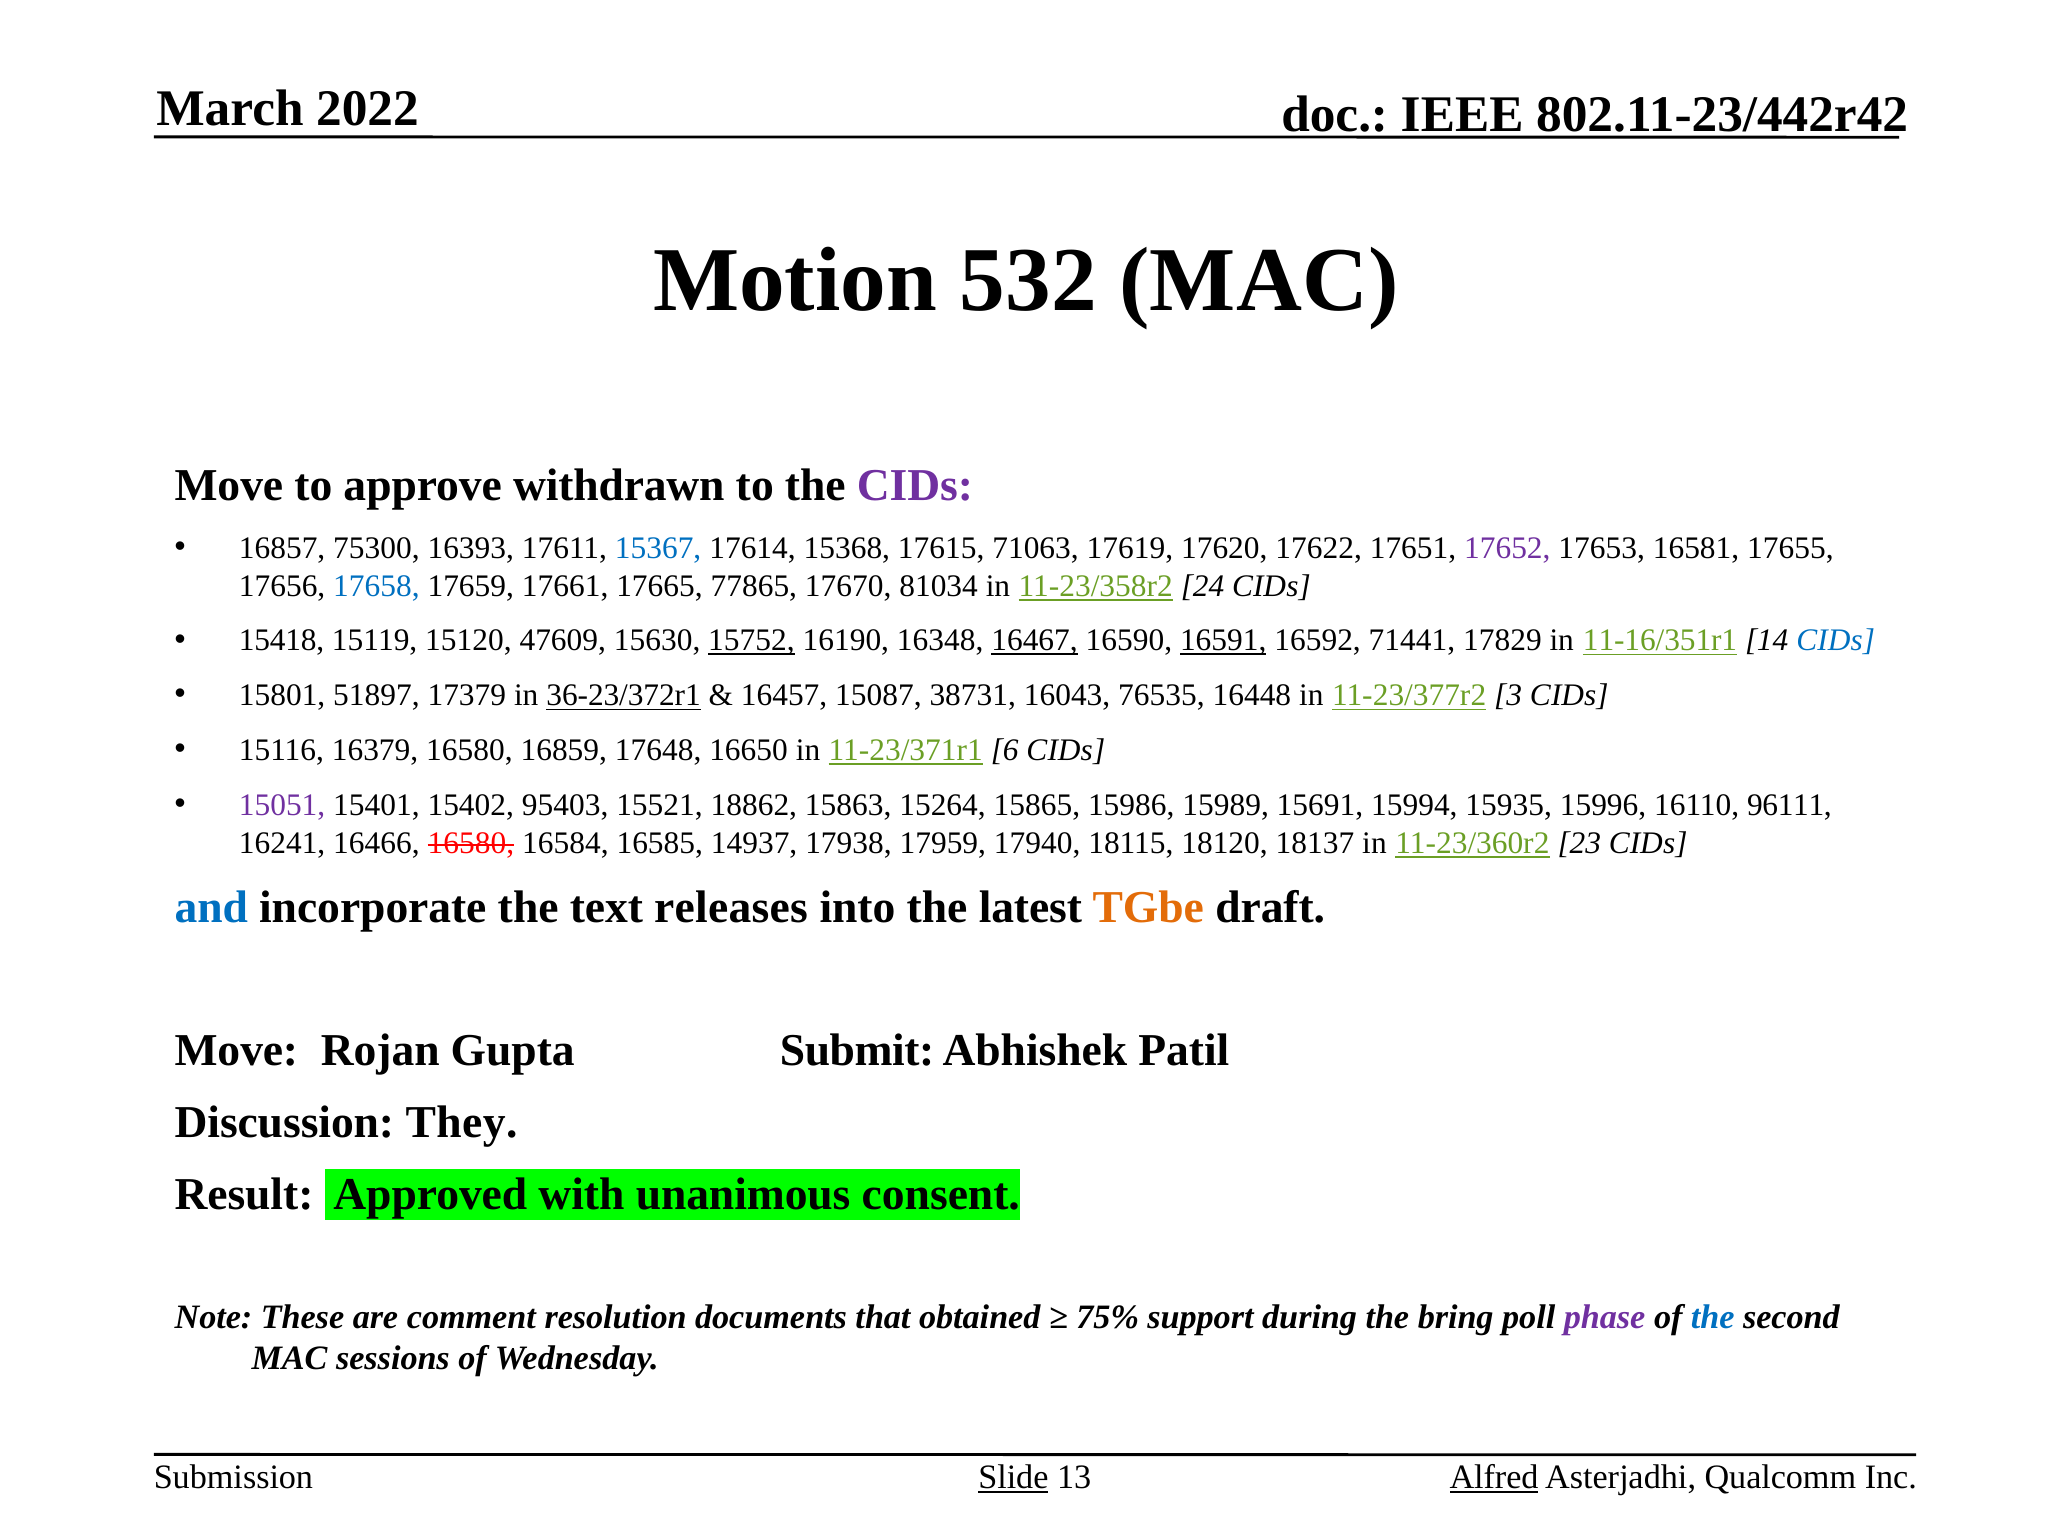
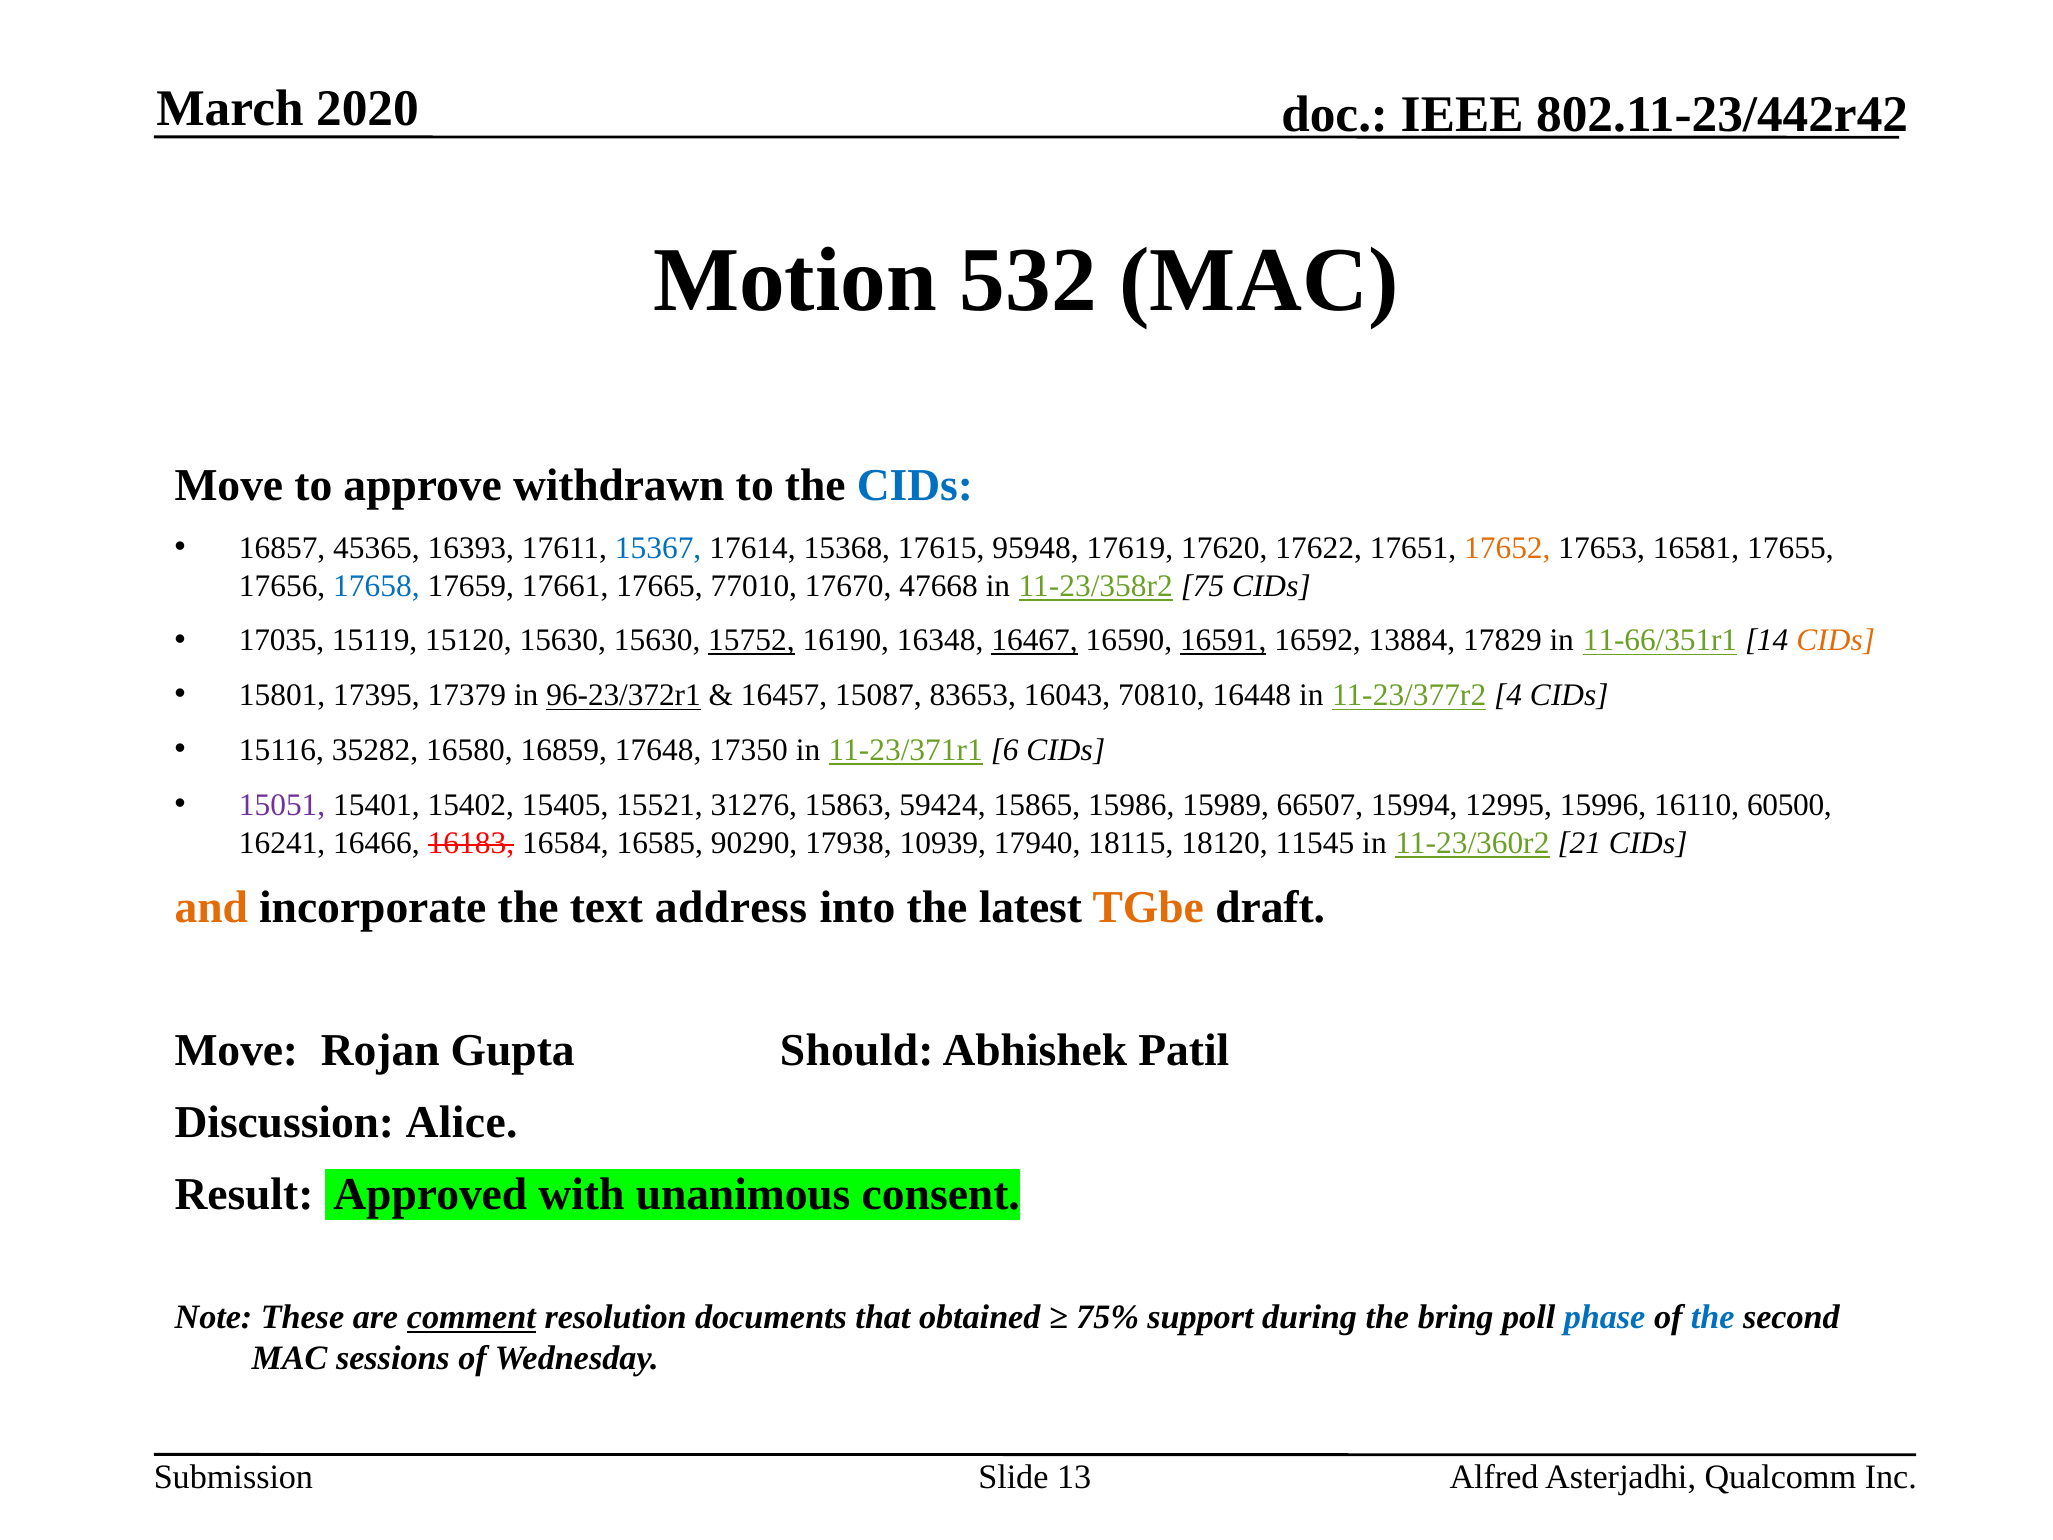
2022: 2022 -> 2020 (367, 109)
CIDs colour: purple -> blue (915, 486)
75300: 75300 -> 45365 (376, 548)
71063: 71063 -> 95948 (1036, 548)
17652 colour: purple -> orange (1507, 548)
77865: 77865 -> 77010 (754, 586)
81034: 81034 -> 47668 (939, 586)
24: 24 -> 75 (1203, 586)
15418: 15418 -> 17035 (282, 640)
15120 47609: 47609 -> 15630 (563, 640)
71441: 71441 -> 13884 (1412, 640)
11-16/351r1: 11-16/351r1 -> 11-66/351r1 (1660, 640)
CIDs colour: blue -> orange (1836, 640)
51897: 51897 -> 17395 (376, 695)
36-23/372r1: 36-23/372r1 -> 96-23/372r1 (624, 695)
38731: 38731 -> 83653 (973, 695)
76535: 76535 -> 70810 (1161, 695)
3: 3 -> 4 (1508, 695)
16379: 16379 -> 35282 (375, 750)
16650: 16650 -> 17350 (749, 750)
95403: 95403 -> 15405 (565, 805)
18862: 18862 -> 31276 (754, 805)
15264: 15264 -> 59424 (943, 805)
15691: 15691 -> 66507 (1320, 805)
15935: 15935 -> 12995 (1509, 805)
96111: 96111 -> 60500 (1789, 805)
16466 16580: 16580 -> 16183 (471, 843)
14937: 14937 -> 90290 (754, 843)
17959: 17959 -> 10939 (943, 843)
18137: 18137 -> 11545 (1315, 843)
23: 23 -> 21 (1579, 843)
and colour: blue -> orange (211, 907)
releases: releases -> address (731, 907)
Submit: Submit -> Should (857, 1051)
They: They -> Alice (462, 1122)
comment underline: none -> present (471, 1317)
phase colour: purple -> blue (1605, 1317)
Slide underline: present -> none (1013, 1477)
Alfred underline: present -> none (1494, 1477)
